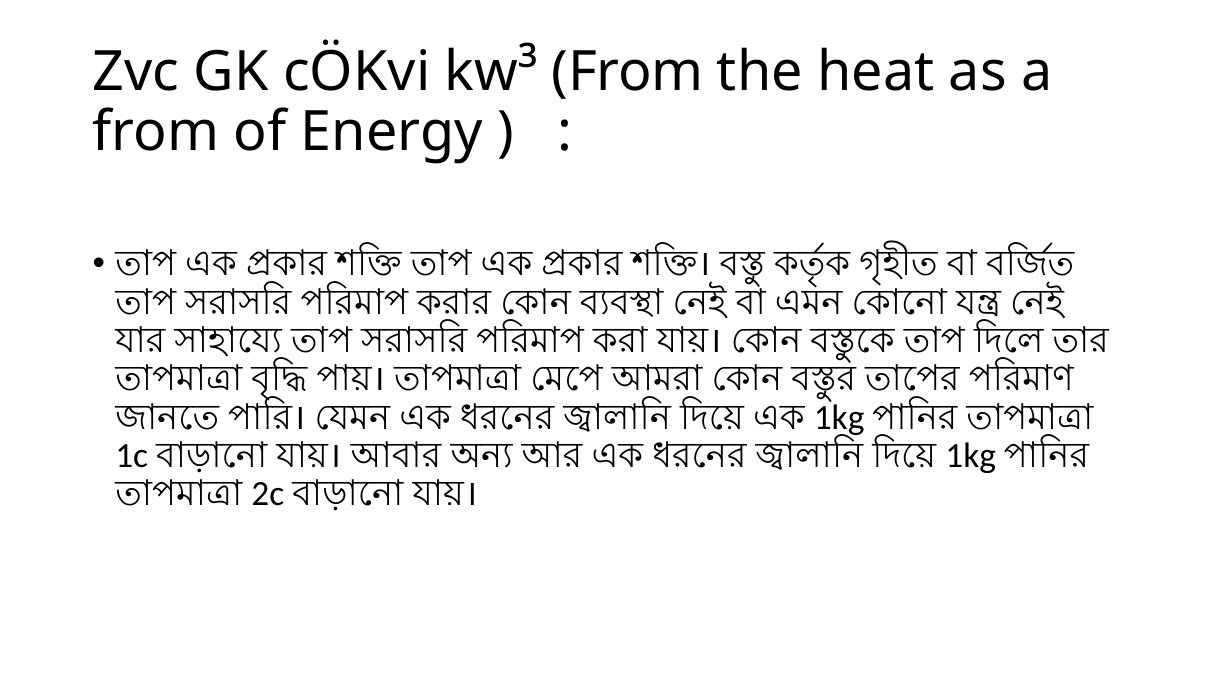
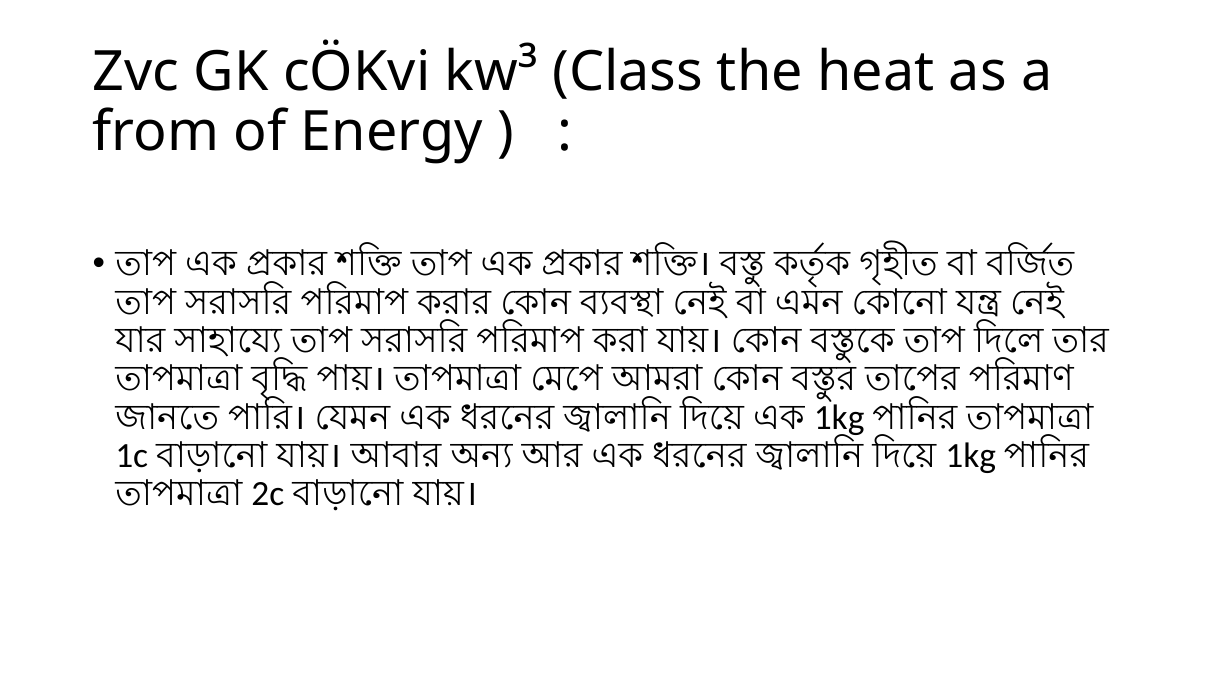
kw³ From: From -> Class (628, 72)
